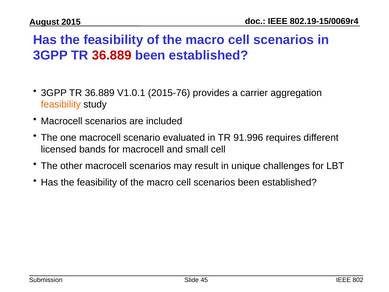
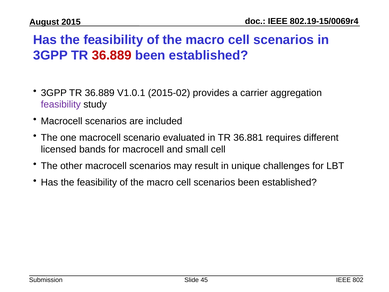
2015-76: 2015-76 -> 2015-02 (169, 93)
feasibility colour: orange -> purple (61, 104)
91.996: 91.996 -> 36.881 (248, 138)
